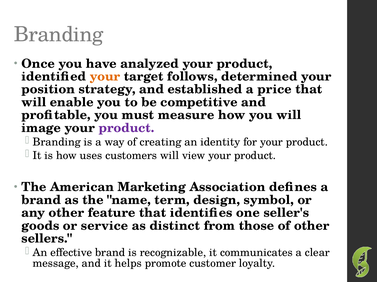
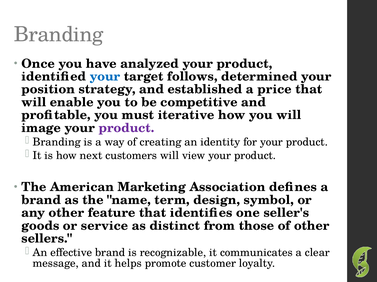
your colour: orange -> blue (105, 77)
measure: measure -> iterative (186, 115)
uses: uses -> next (91, 156)
